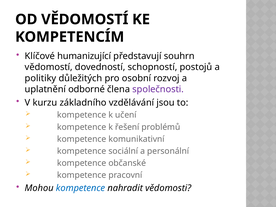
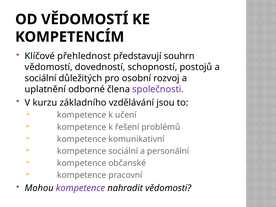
humanizující: humanizující -> přehlednost (84, 56)
politiky: politiky -> sociální (41, 78)
kompetence colour: blue -> purple (81, 188)
